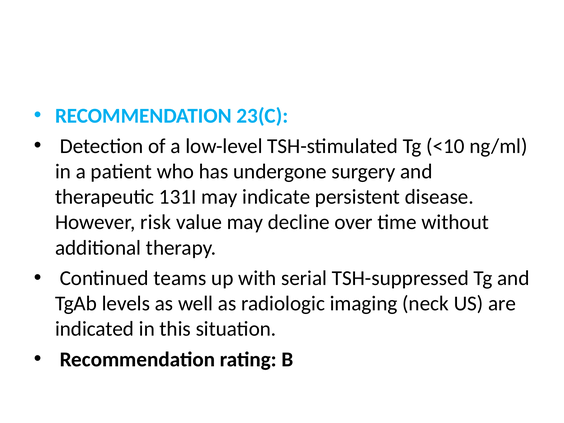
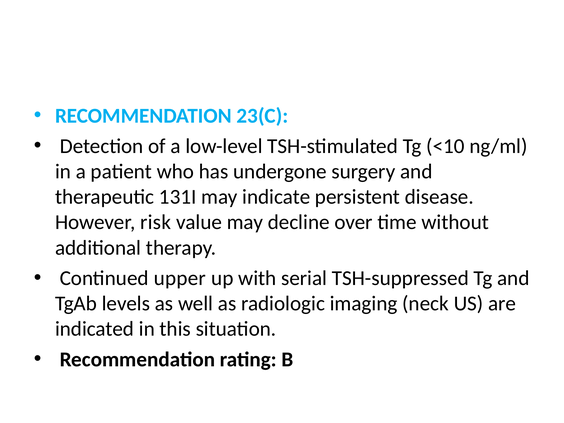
teams: teams -> upper (180, 278)
